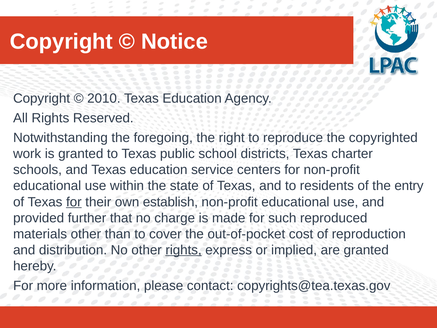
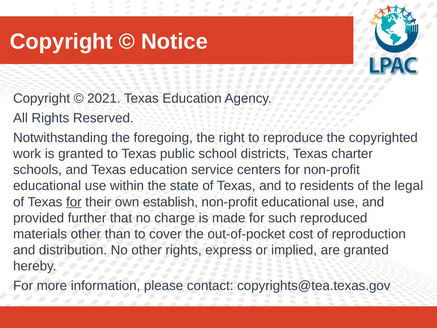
2010: 2010 -> 2021 (104, 98)
entry: entry -> legal (409, 186)
rights underline: present -> none (184, 250)
